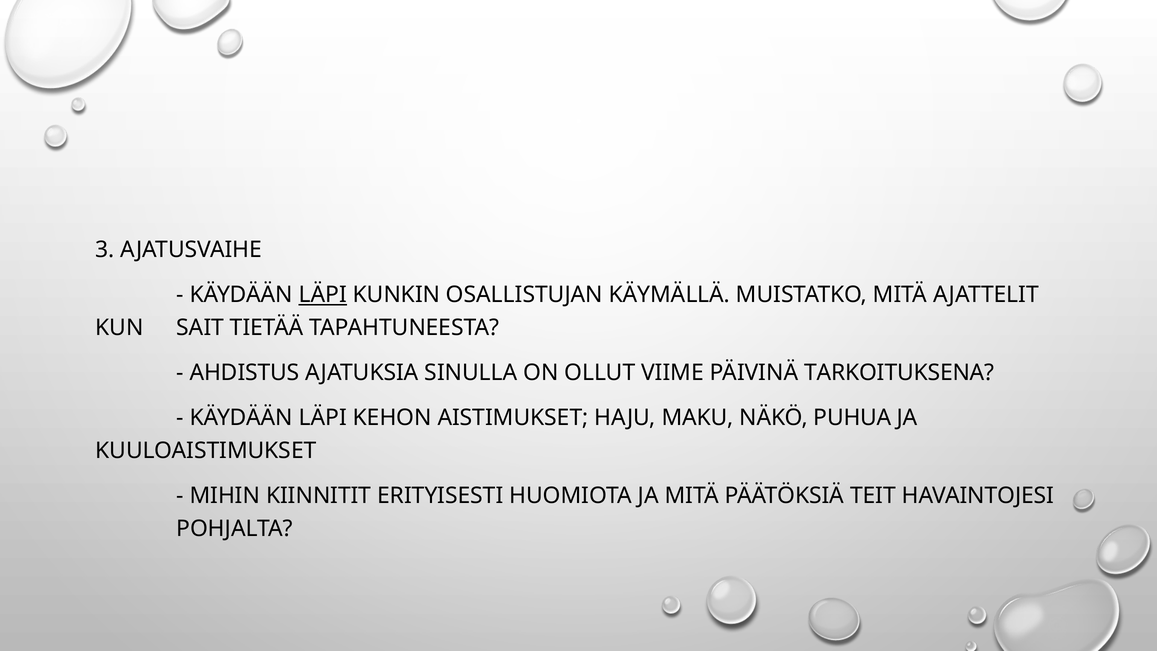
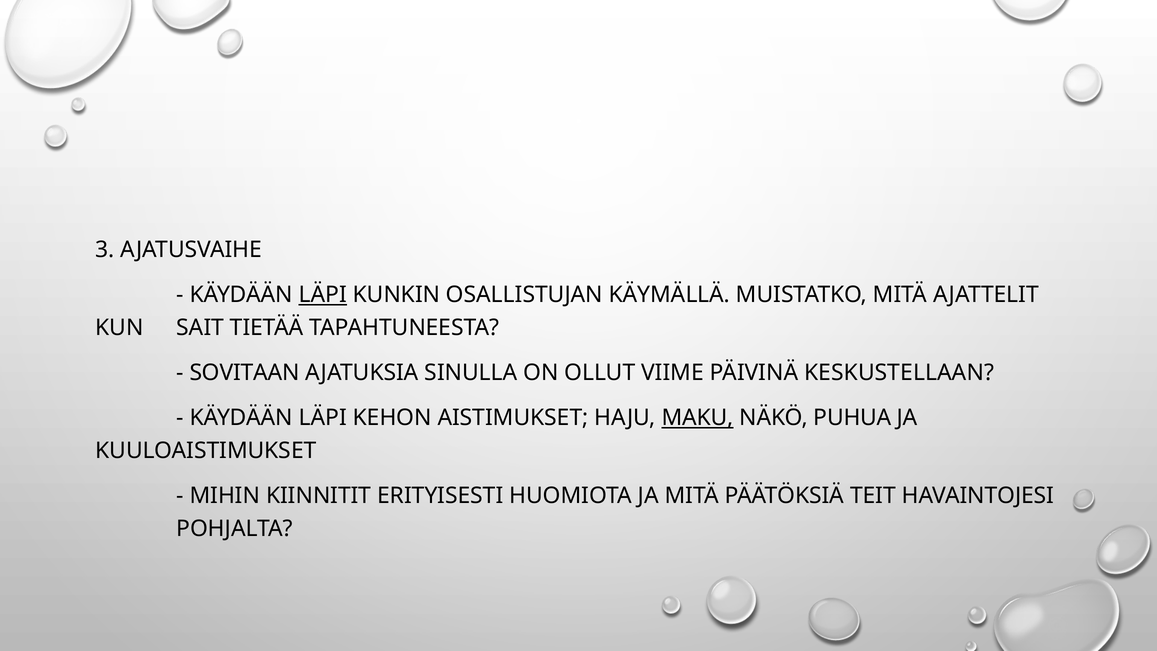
AHDISTUS: AHDISTUS -> SOVITAAN (245, 373)
TARKOITUKSENA: TARKOITUKSENA -> KESKUSTELLAAN (899, 373)
MAKU underline: none -> present (698, 418)
